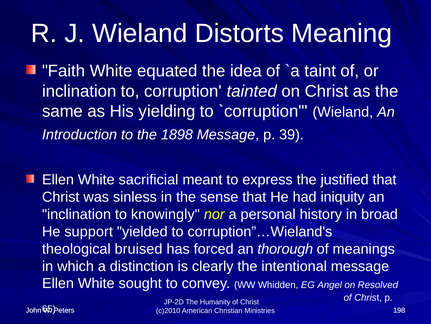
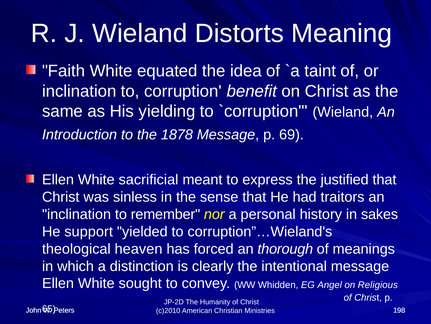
tainted: tainted -> benefit (252, 91)
1898: 1898 -> 1878 (177, 134)
39: 39 -> 69 (292, 134)
iniquity: iniquity -> traitors (343, 197)
knowingly: knowingly -> remember (165, 214)
broad: broad -> sakes (380, 214)
bruised: bruised -> heaven (139, 248)
Resolved: Resolved -> Religious (378, 284)
